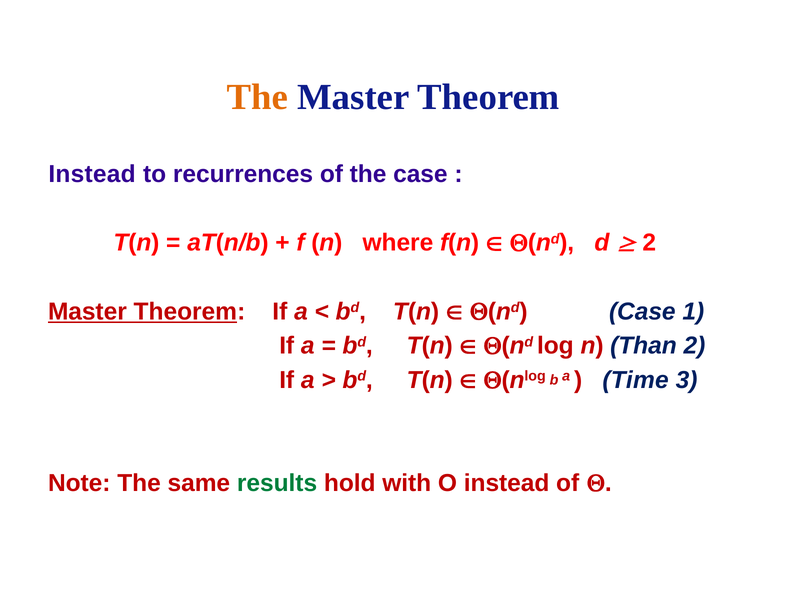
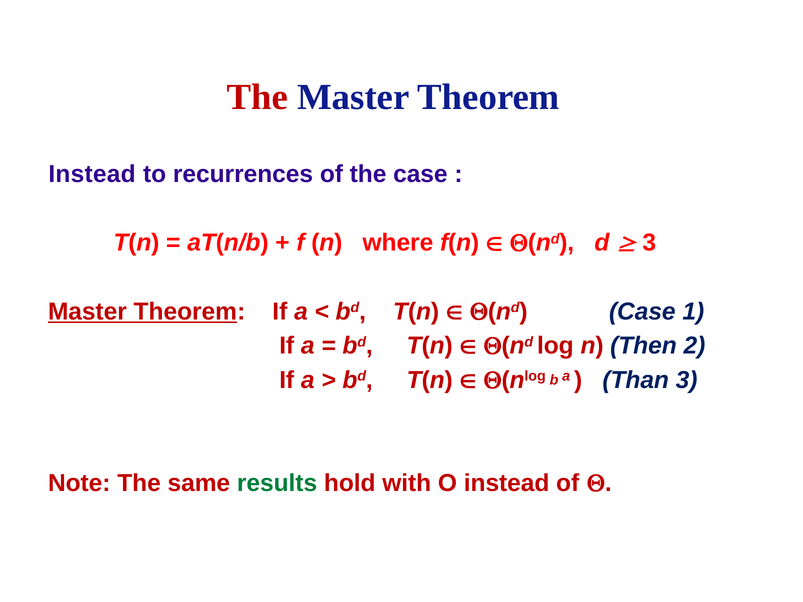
The colour: orange -> red (257, 97)
2: 2 -> 3 (649, 243)
Than: Than -> Then (643, 346)
Time: Time -> Than (636, 380)
